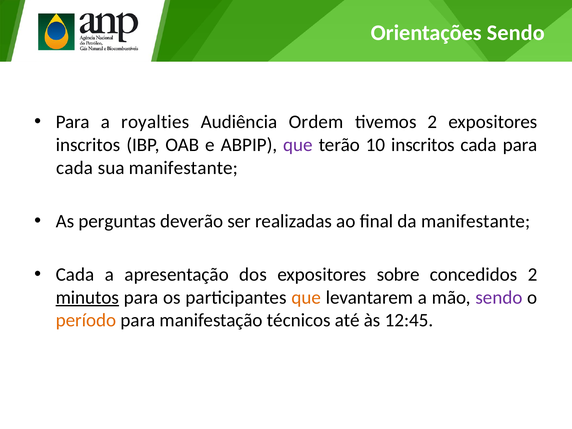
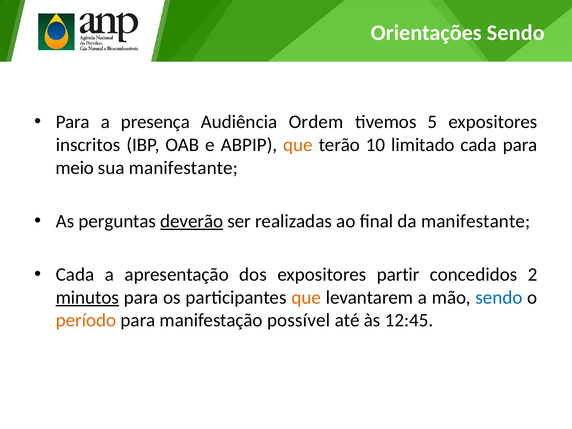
royalties: royalties -> presença (155, 122)
tivemos 2: 2 -> 5 (432, 122)
que colour: purple -> orange (298, 145)
10 inscritos: inscritos -> limitado (423, 145)
cada: cada -> meio (75, 168)
deverão underline: none -> present (192, 221)
sobre: sobre -> partir (398, 275)
sendo colour: purple -> blue (499, 297)
técnicos: técnicos -> possível (299, 320)
